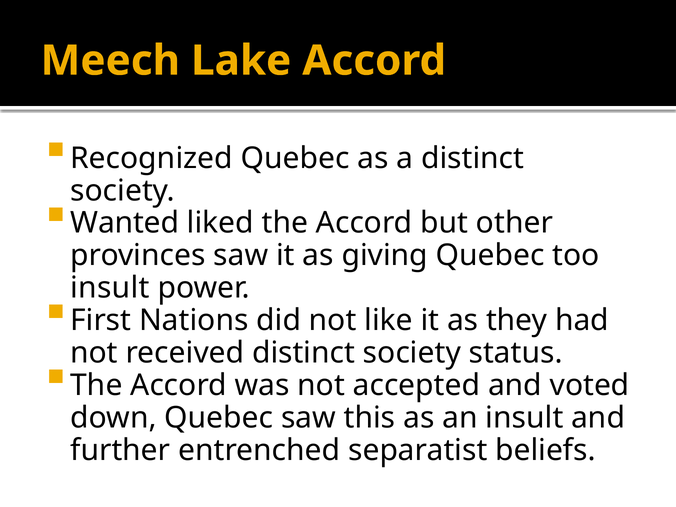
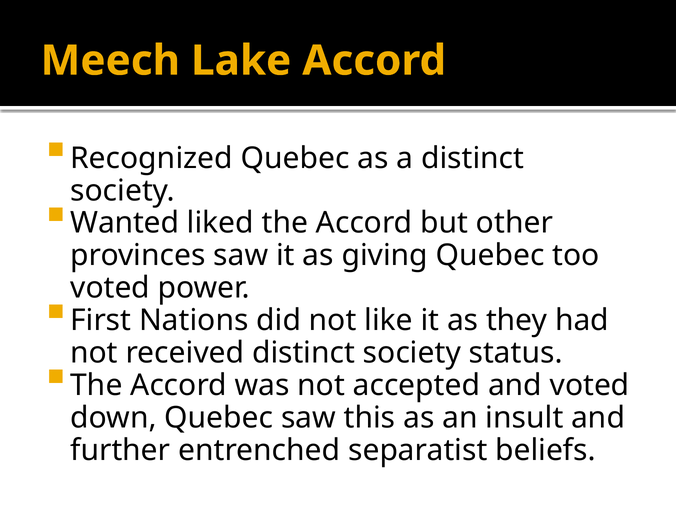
insult: insult -> voted (110, 288)
